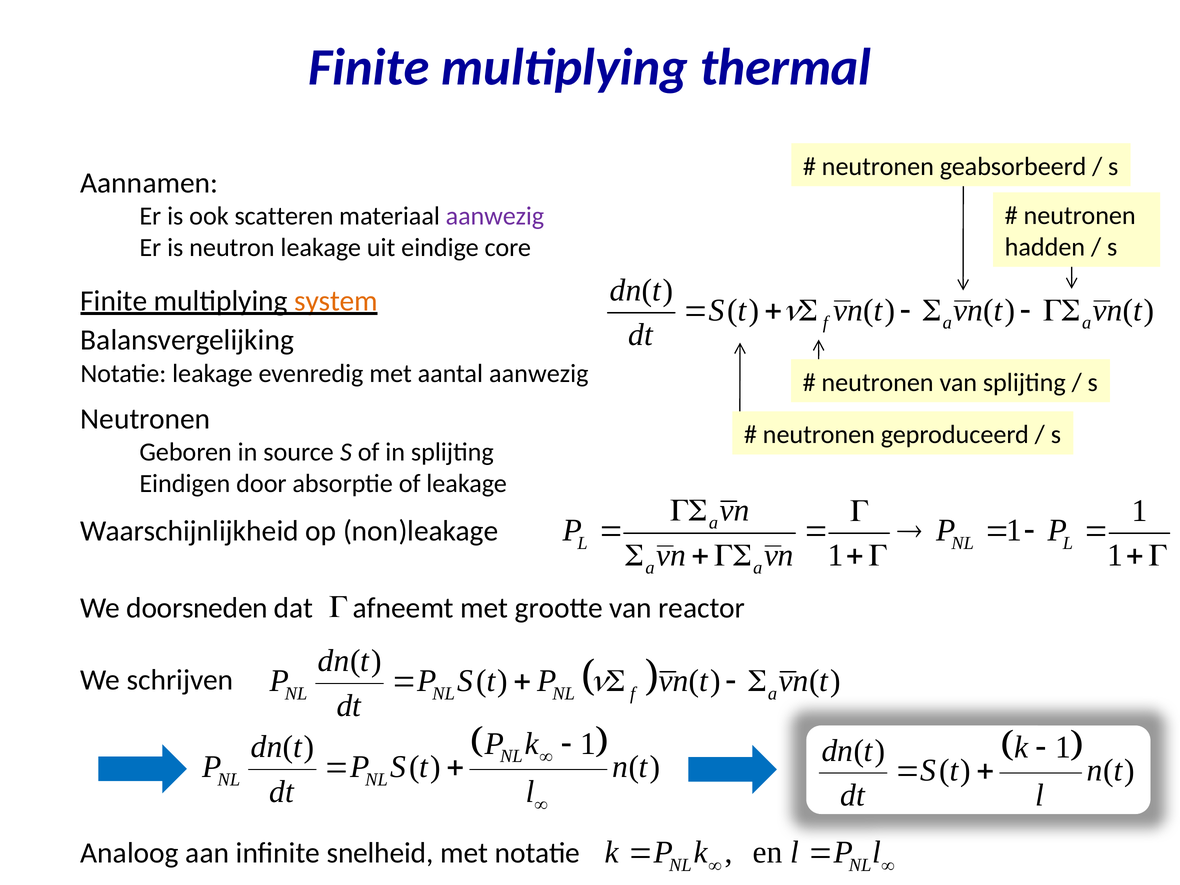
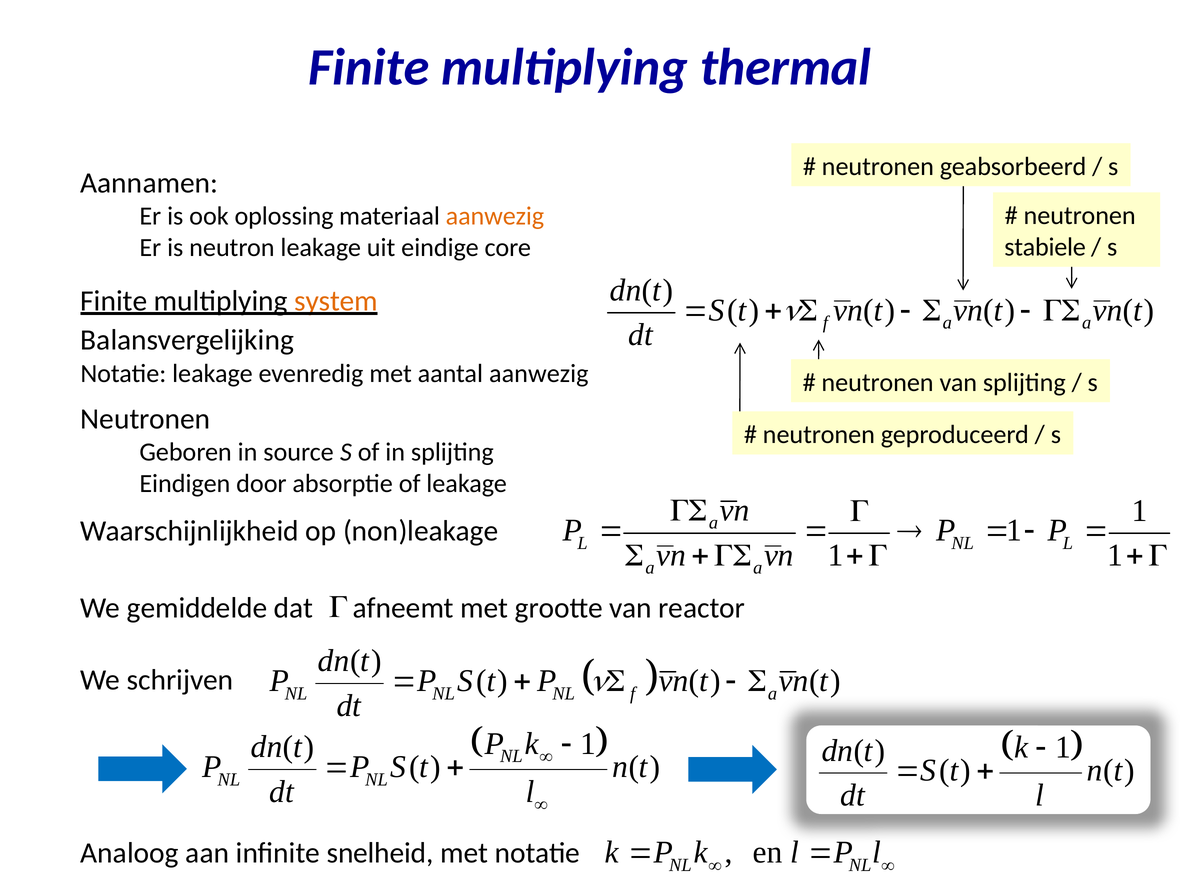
scatteren: scatteren -> oplossing (284, 216)
aanwezig colour: purple -> orange (495, 216)
hadden: hadden -> stabiele (1045, 247)
doorsneden: doorsneden -> gemiddelde (197, 608)
